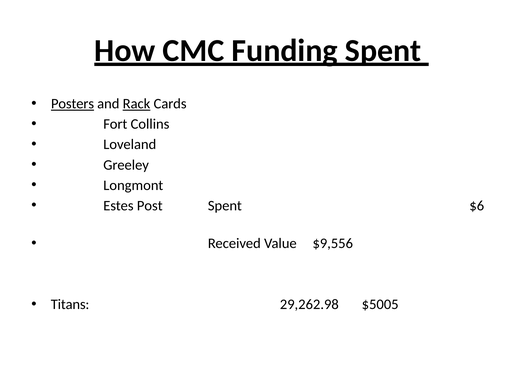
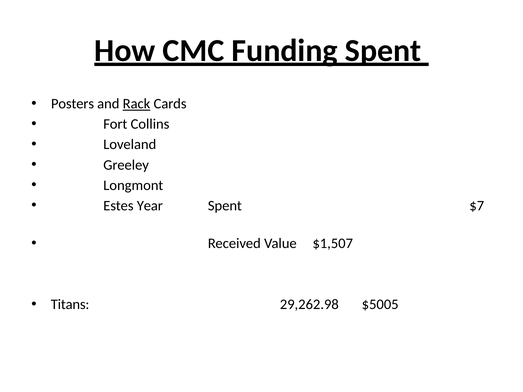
Posters underline: present -> none (73, 104)
Post: Post -> Year (150, 206)
$6: $6 -> $7 (477, 206)
$9,556: $9,556 -> $1,507 (333, 244)
